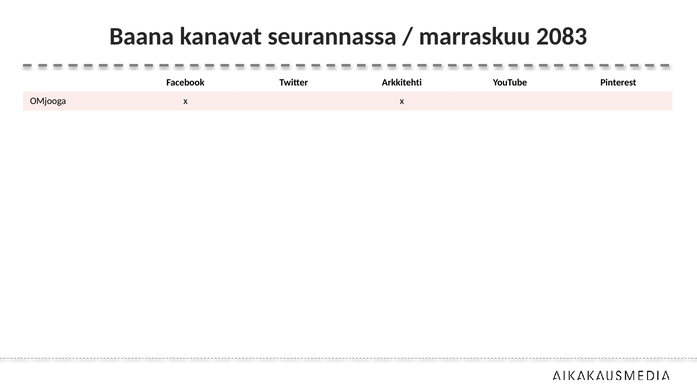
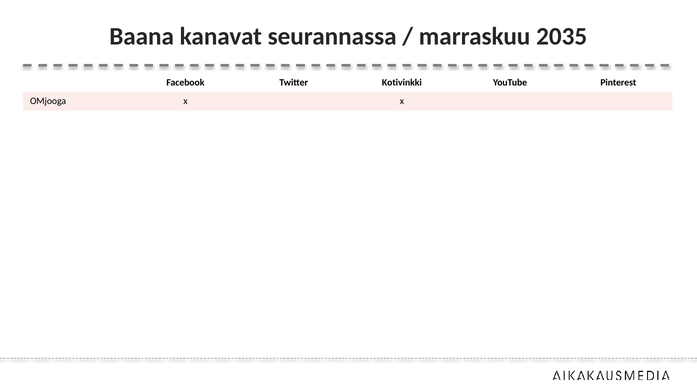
2083: 2083 -> 2035 (562, 36)
Arkkitehti: Arkkitehti -> Kotivinkki (402, 82)
